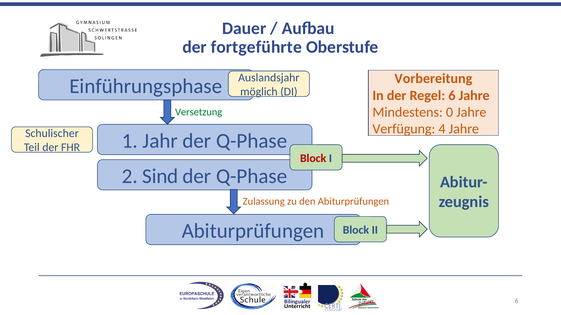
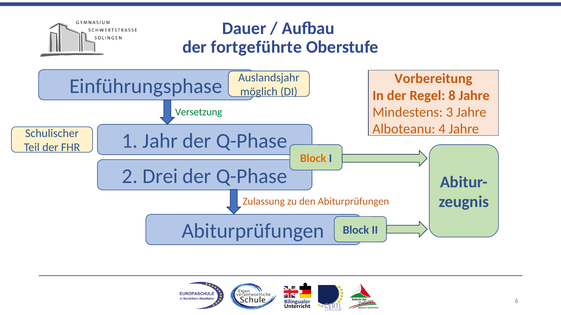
Regel 6: 6 -> 8 (452, 96)
0: 0 -> 3 (449, 112)
Verfügung: Verfügung -> Alboteanu (404, 129)
Block colour: red -> orange (313, 158)
Sind: Sind -> Drei (160, 177)
